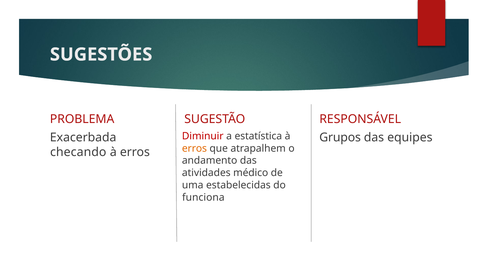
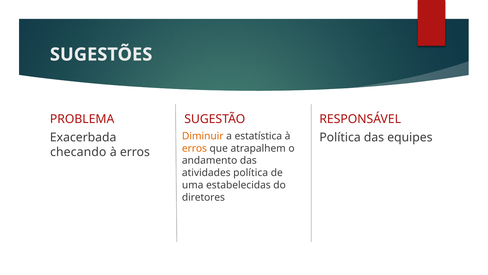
Diminuir colour: red -> orange (203, 136)
Grupos: Grupos -> Política (340, 137)
atividades médico: médico -> política (251, 173)
funciona: funciona -> diretores (203, 197)
